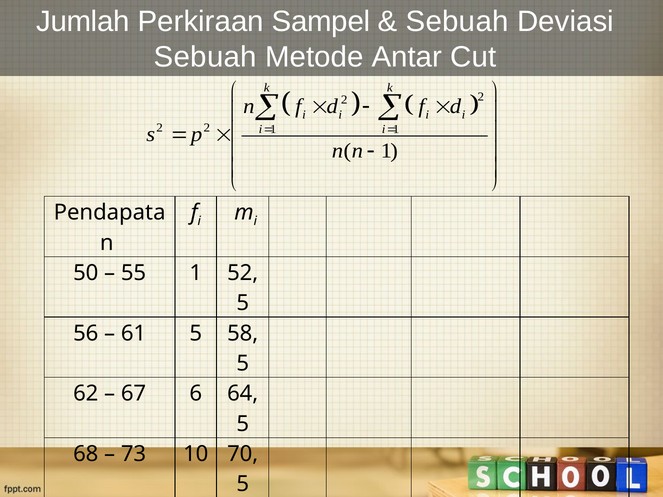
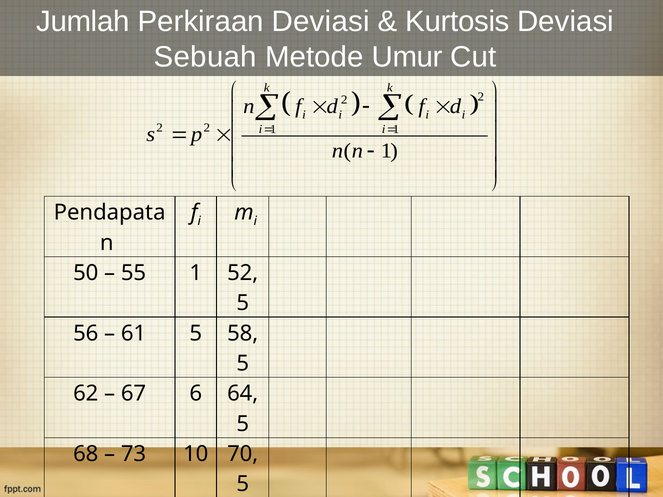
Perkiraan Sampel: Sampel -> Deviasi (321, 22)
Sebuah: Sebuah -> Kurtosis (458, 22)
Antar: Antar -> Umur (407, 57)
